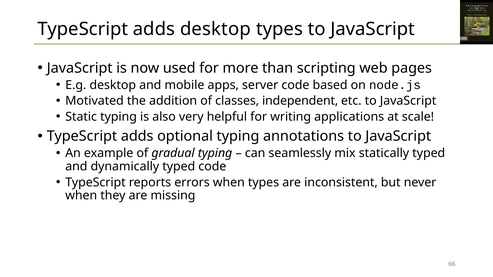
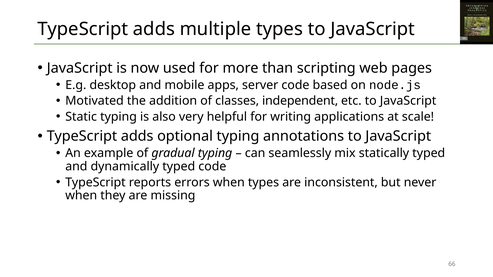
adds desktop: desktop -> multiple (216, 29)
